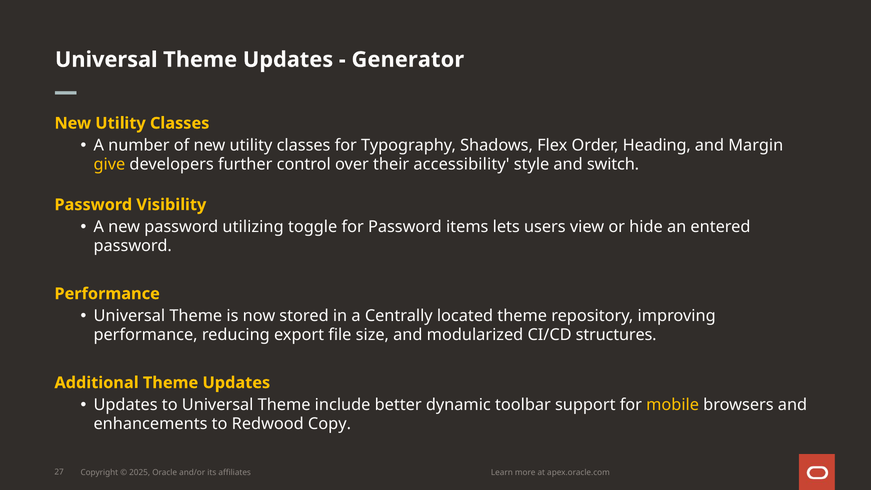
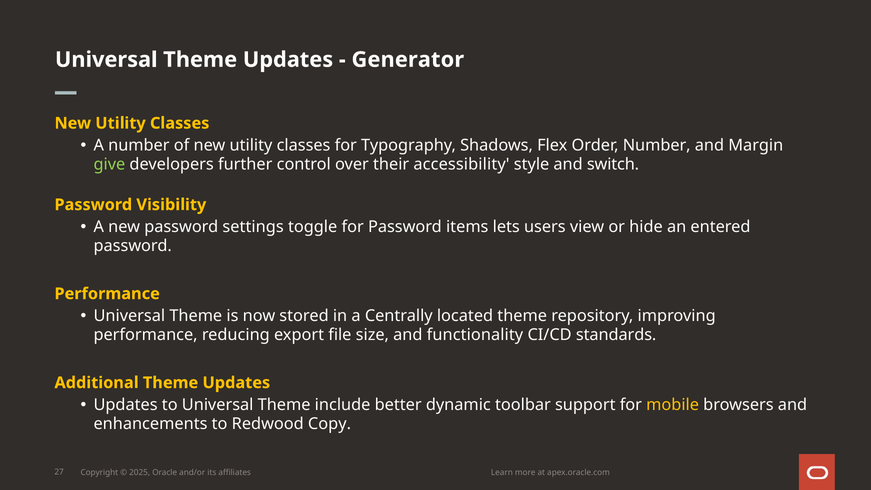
Order Heading: Heading -> Number (657, 146)
give colour: yellow -> light green (109, 164)
utilizing: utilizing -> settings (253, 227)
modularized: modularized -> functionality (475, 335)
structures: structures -> standards (616, 335)
